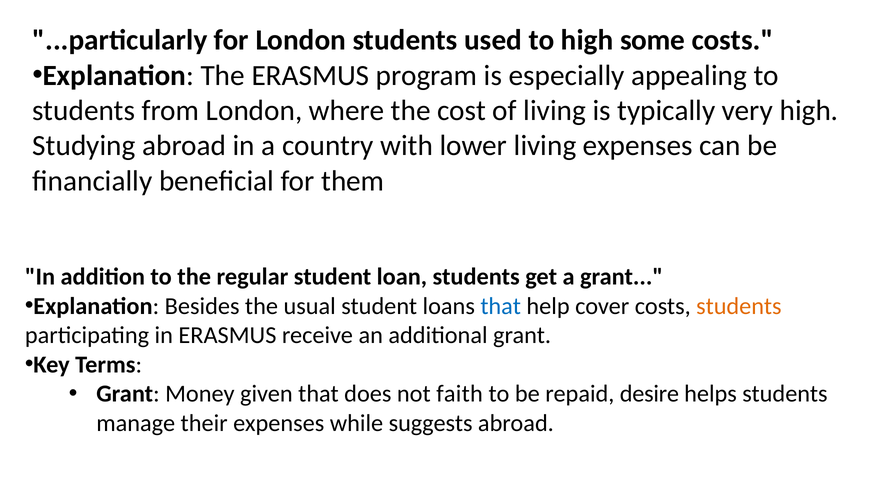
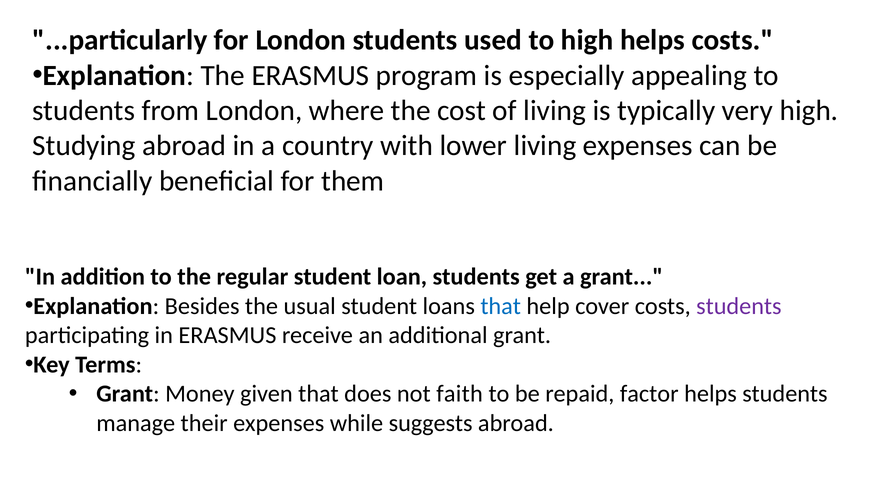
high some: some -> helps (652, 40)
students colour: orange -> purple (739, 306)
desire: desire -> factor (649, 394)
